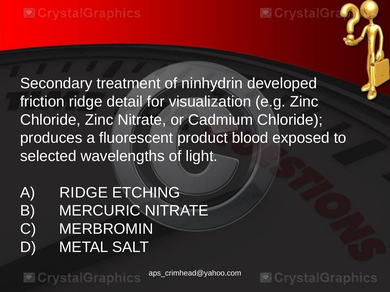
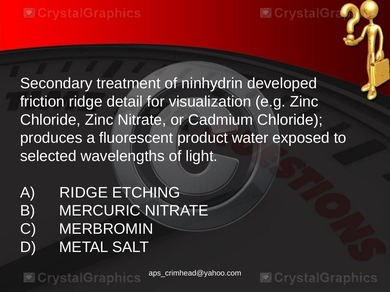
blood: blood -> water (250, 138)
